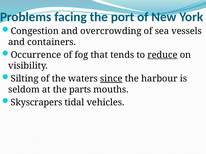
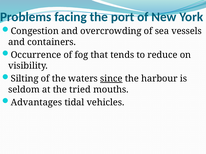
reduce underline: present -> none (162, 55)
parts: parts -> tried (80, 90)
Skyscrapers: Skyscrapers -> Advantages (36, 103)
